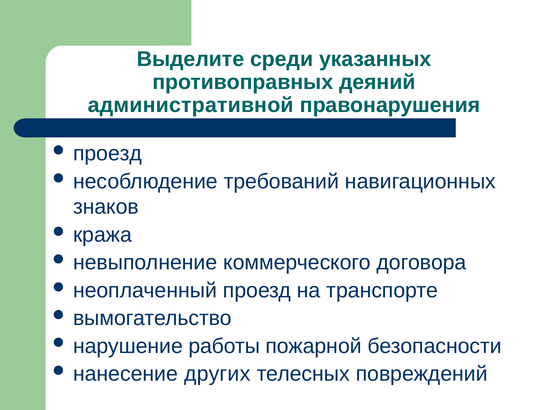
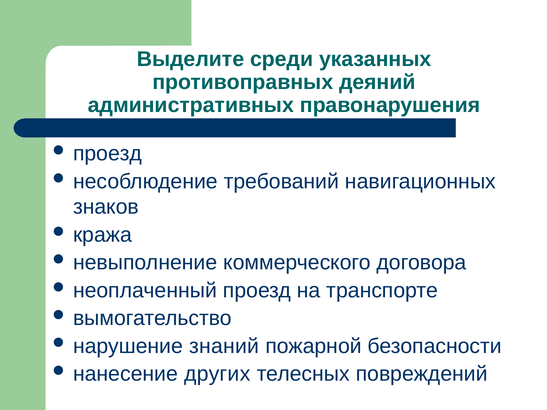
административной: административной -> административных (191, 105)
работы: работы -> знаний (224, 346)
